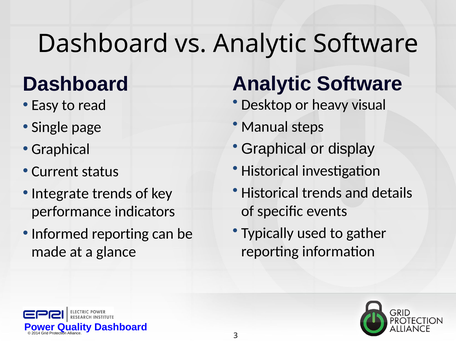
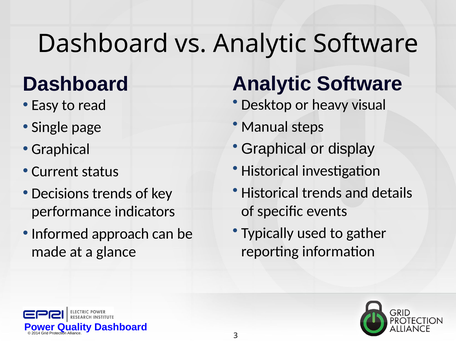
Integrate: Integrate -> Decisions (60, 193)
Informed reporting: reporting -> approach (120, 234)
